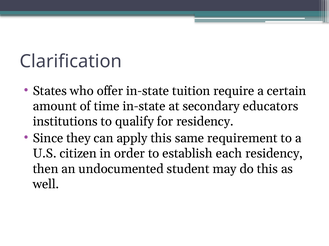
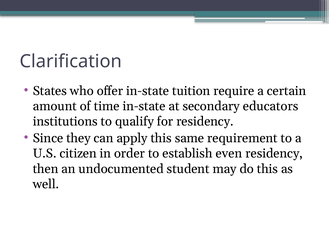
each: each -> even (229, 154)
